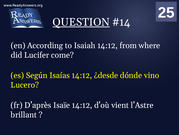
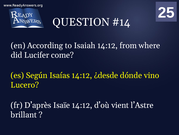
QUESTION underline: present -> none (81, 22)
